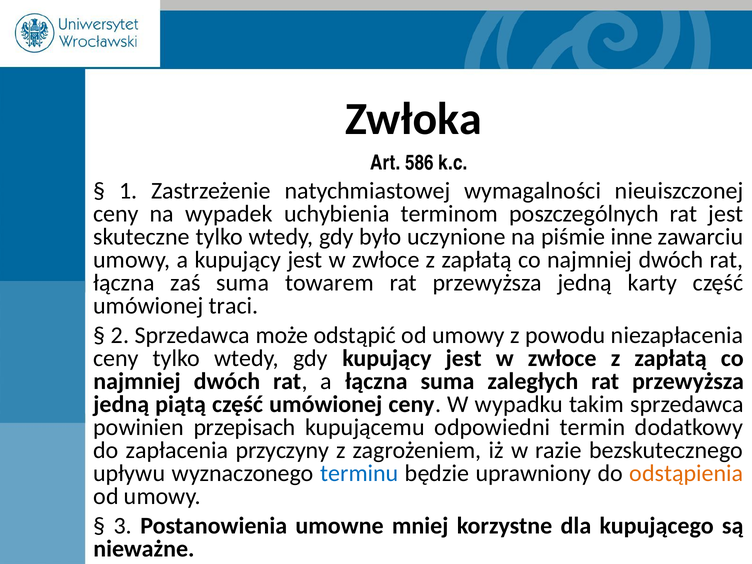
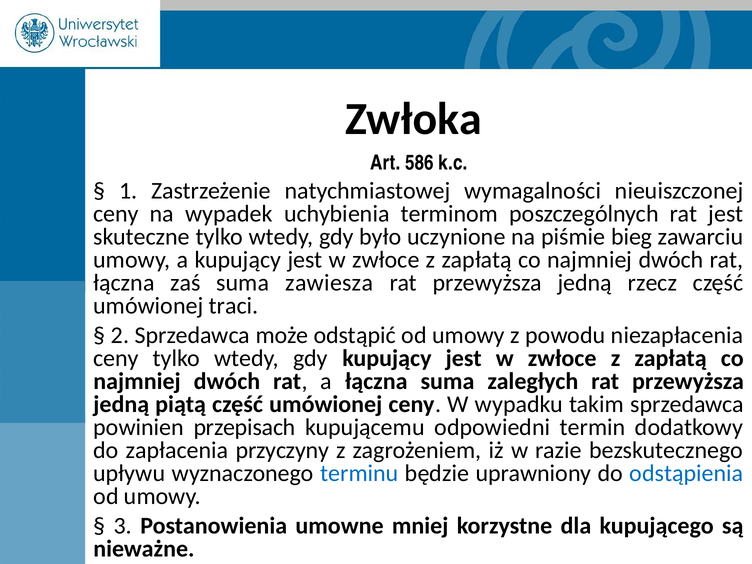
inne: inne -> bieg (632, 237)
towarem: towarem -> zawiesza (329, 283)
karty: karty -> rzecz (652, 283)
odstąpienia colour: orange -> blue (686, 473)
